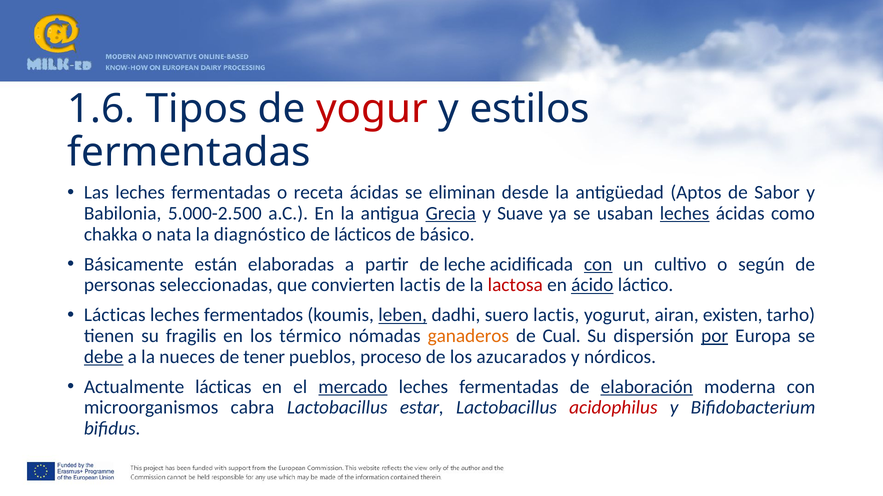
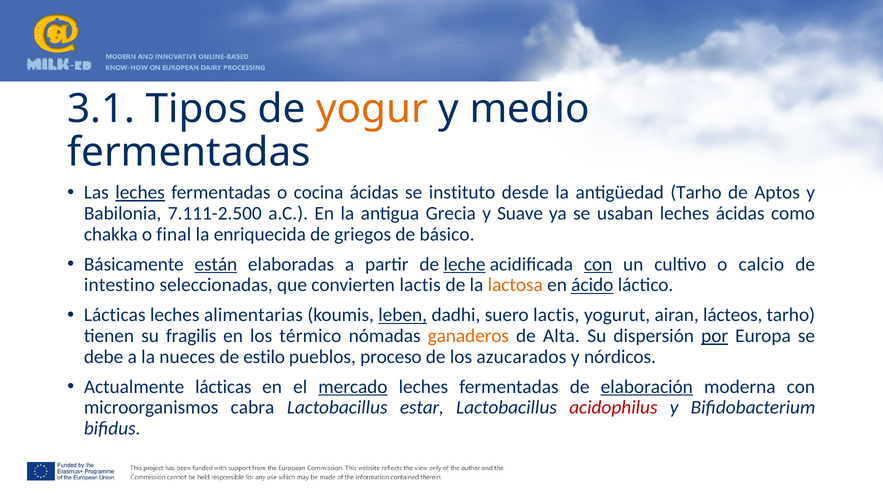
1.6: 1.6 -> 3.1 (101, 109)
yogur colour: red -> orange (372, 109)
estilos: estilos -> medio (530, 109)
leches underline: none -> present (140, 193)
receta: receta -> cocina (319, 193)
eliminan: eliminan -> instituto (462, 193)
antigüedad Aptos: Aptos -> Tarho (696, 193)
Sabor: Sabor -> Aptos (777, 193)
5.000-2.500: 5.000-2.500 -> 7.111-2.500 (215, 214)
Grecia underline: present -> none (451, 214)
leches underline: present -> none (685, 214)
nata: nata -> final (174, 235)
diagnóstico: diagnóstico -> enriquecida (260, 235)
lácticos: lácticos -> griegos (363, 235)
están underline: none -> present (216, 265)
leche underline: none -> present (465, 265)
según: según -> calcio (761, 265)
personas: personas -> intestino (119, 285)
lactosa colour: red -> orange (515, 285)
fermentados: fermentados -> alimentarias (253, 315)
existen: existen -> lácteos (733, 315)
Cual: Cual -> Alta (561, 336)
debe underline: present -> none (104, 357)
tener: tener -> estilo (264, 357)
